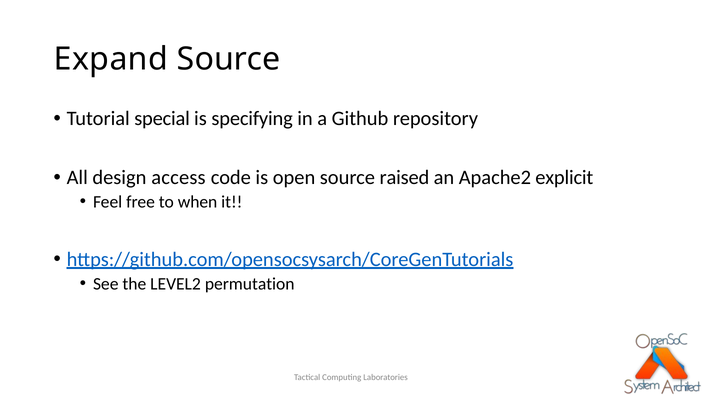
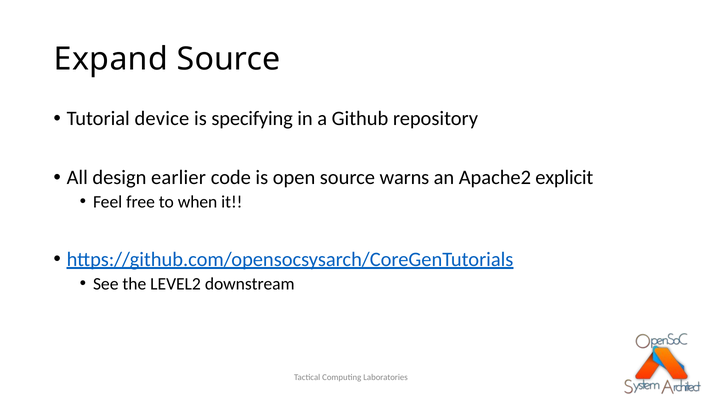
special: special -> device (162, 119)
access: access -> earlier (178, 178)
raised: raised -> warns (404, 178)
permutation: permutation -> downstream (250, 284)
